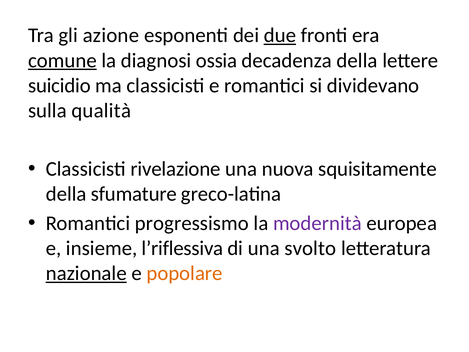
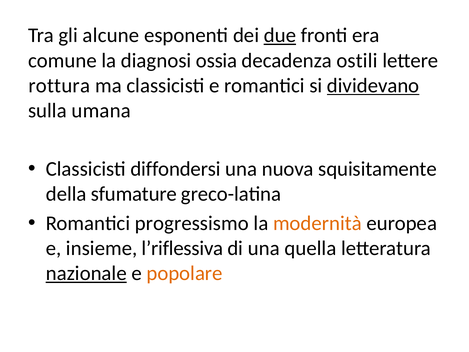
azione: azione -> alcune (111, 35)
comune underline: present -> none (62, 60)
decadenza della: della -> ostili (357, 60)
suicidio: suicidio -> rottura (59, 85)
dividevano underline: none -> present (373, 85)
qualità: qualità -> umana (101, 110)
rivelazione: rivelazione -> diffondersi (176, 169)
modernità colour: purple -> orange (317, 223)
svolto: svolto -> quella (310, 248)
